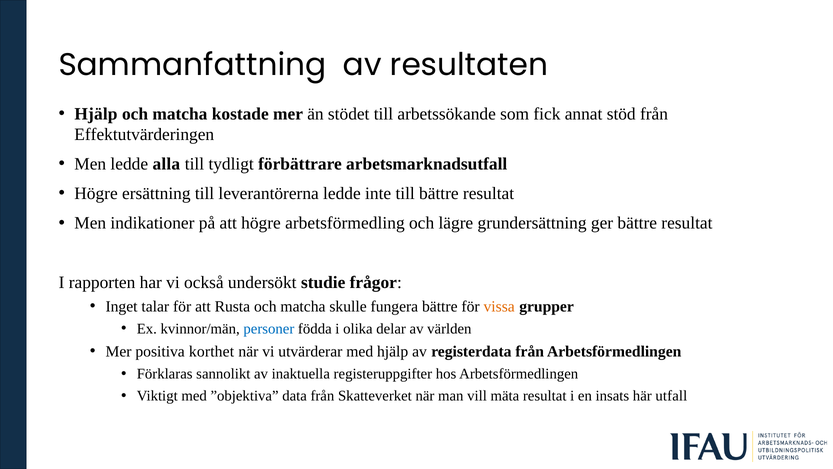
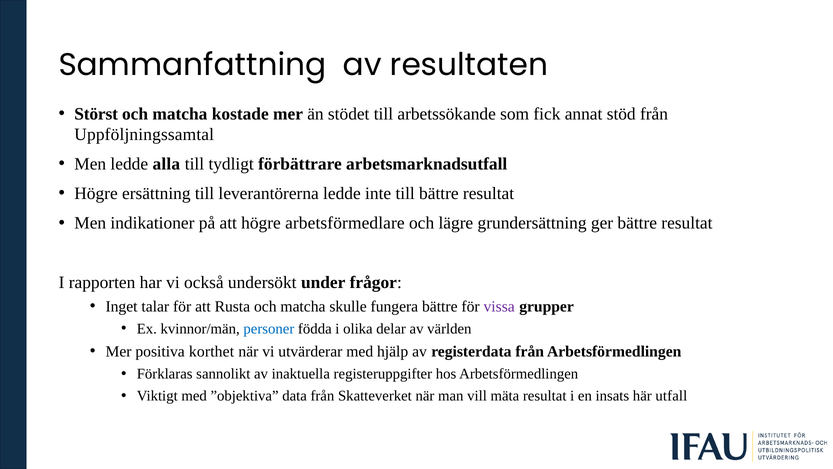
Hjälp: Hjälp -> Störst (96, 114)
Effektutvärderingen: Effektutvärderingen -> Uppföljningssamtal (144, 134)
arbetsförmedling: arbetsförmedling -> arbetsförmedlare (345, 223)
studie: studie -> under (323, 282)
vissa colour: orange -> purple (499, 306)
